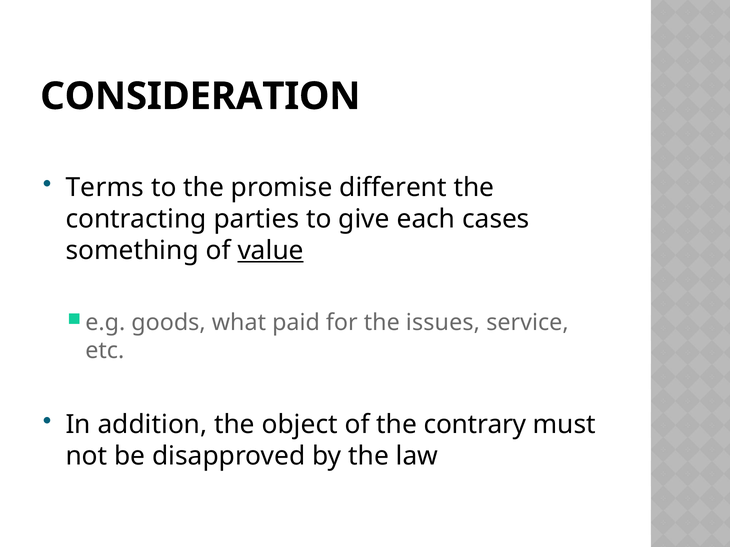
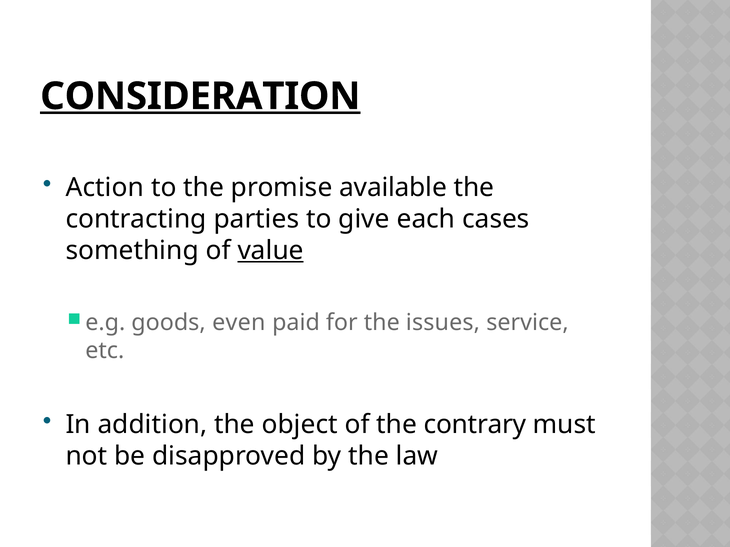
CONSIDERATION underline: none -> present (200, 96)
Terms: Terms -> Action (105, 188)
different: different -> available (393, 188)
what: what -> even (239, 323)
